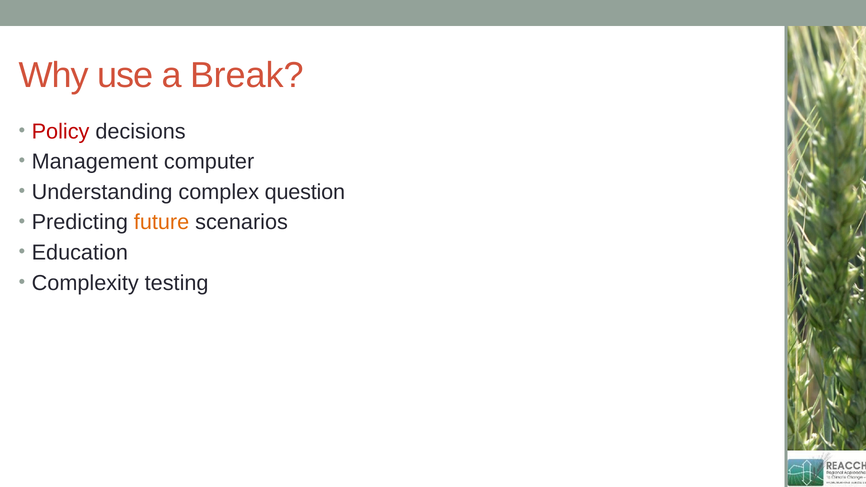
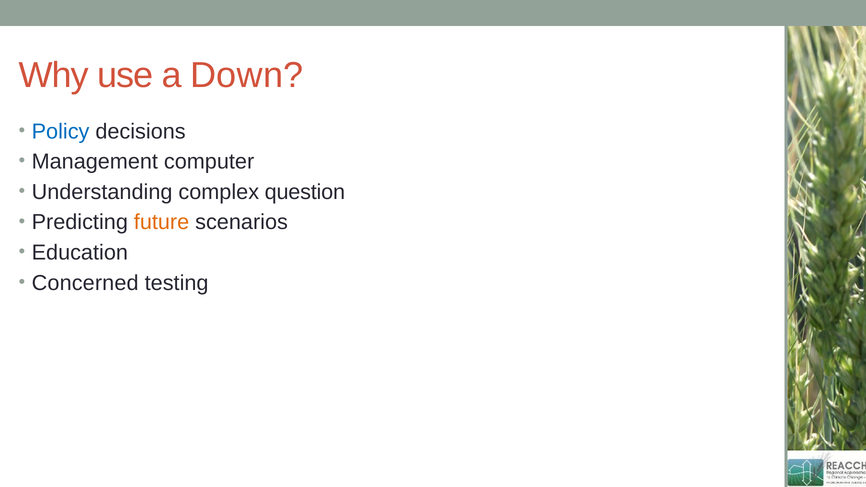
Break: Break -> Down (247, 76)
Policy colour: red -> blue (61, 131)
Complexity: Complexity -> Concerned (85, 283)
